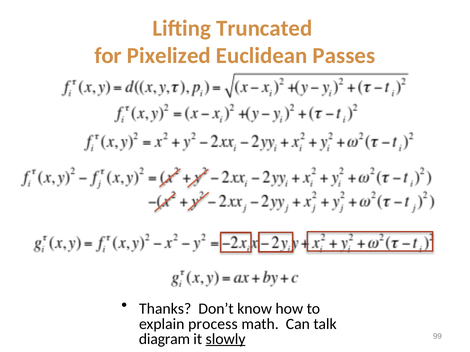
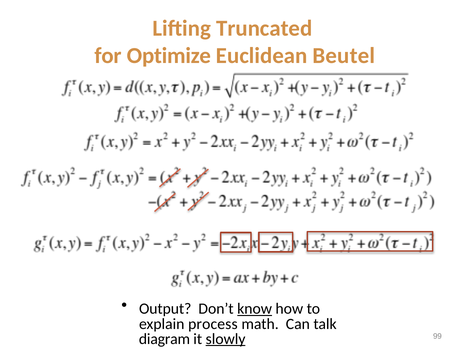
Pixelized: Pixelized -> Optimize (169, 56)
Passes: Passes -> Beutel (344, 56)
Thanks: Thanks -> Output (165, 309)
know underline: none -> present (255, 309)
